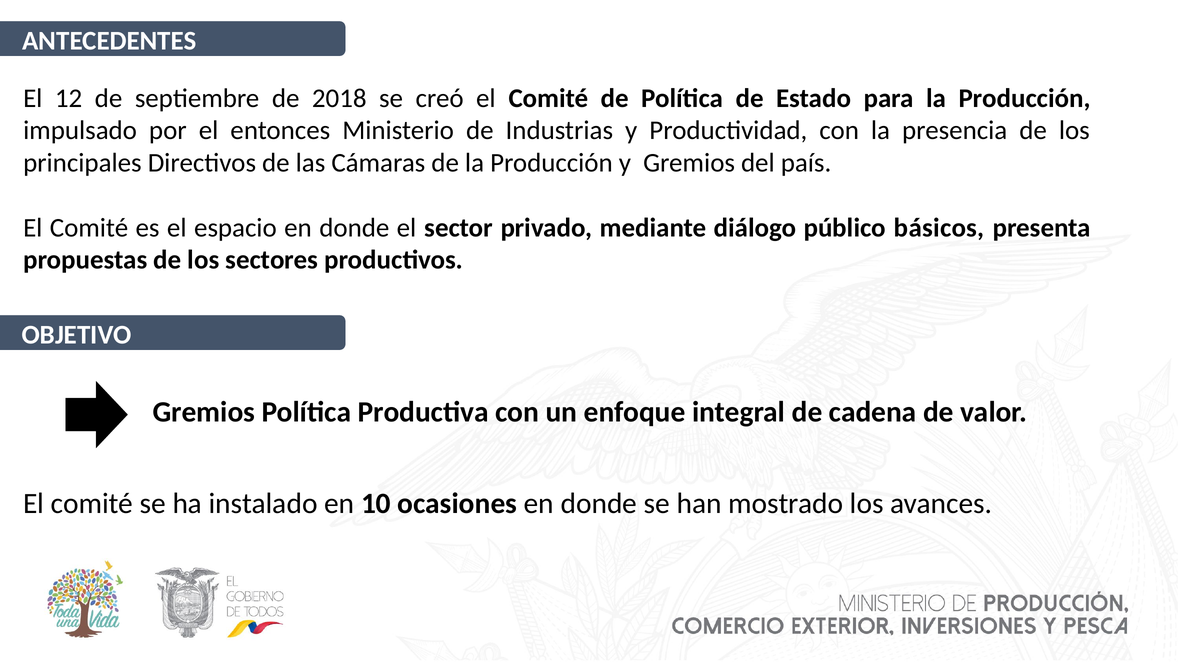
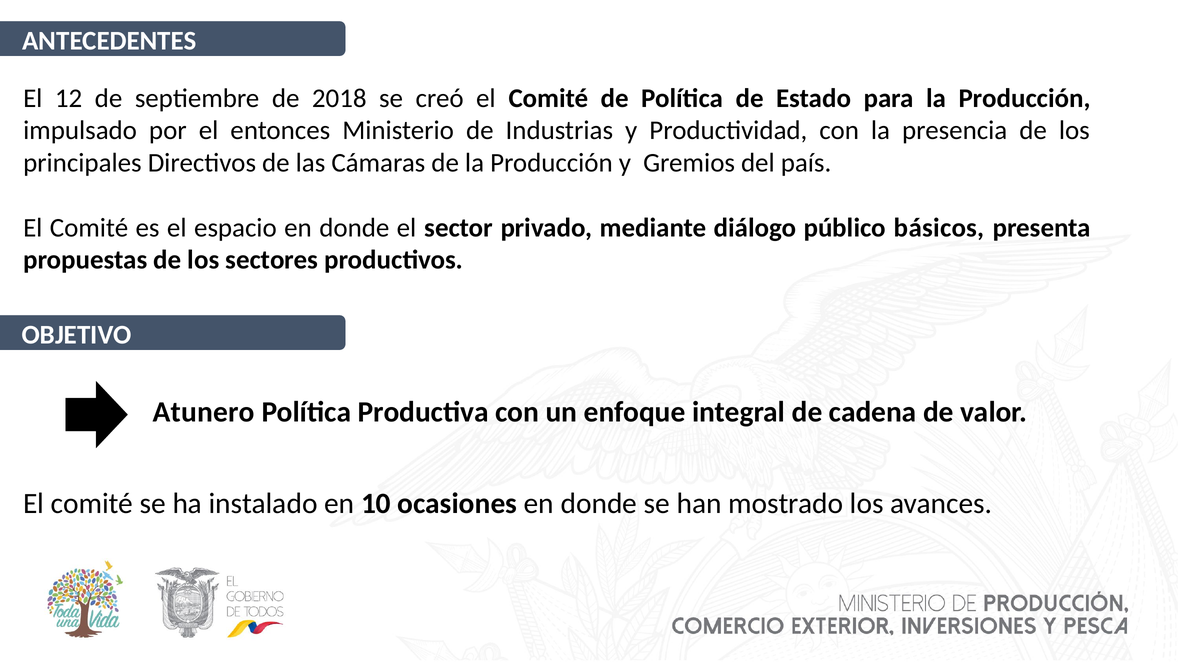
Gremios: Gremios -> Atunero (204, 412)
